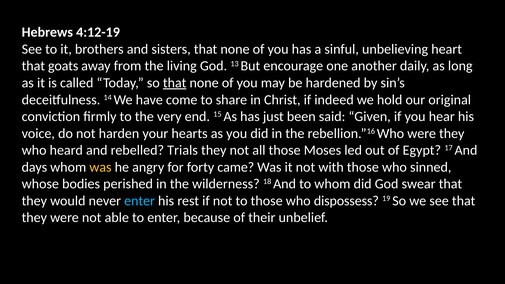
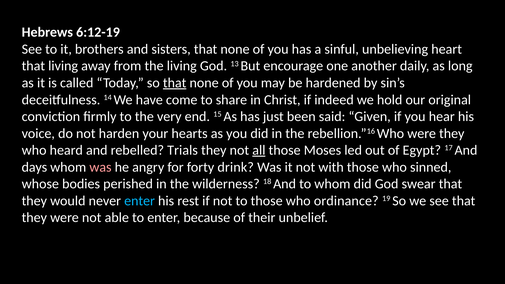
4:12-19: 4:12-19 -> 6:12-19 (98, 32)
that goats: goats -> living (63, 66)
all underline: none -> present (259, 150)
was colour: yellow -> pink (100, 167)
came: came -> drink (236, 167)
dispossess: dispossess -> ordinance (346, 201)
